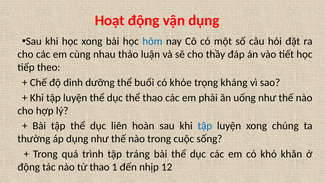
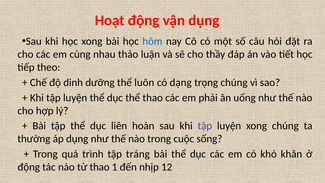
buổi: buổi -> luôn (144, 82)
khỏe: khỏe -> dạng (181, 82)
trọng kháng: kháng -> chúng (234, 82)
tập colour: blue -> purple (205, 126)
